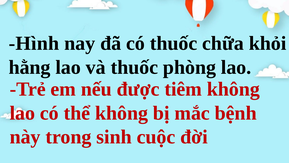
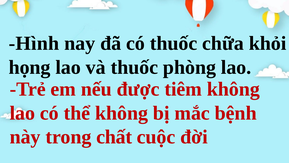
hằng: hằng -> họng (30, 67)
sinh: sinh -> chất (114, 137)
